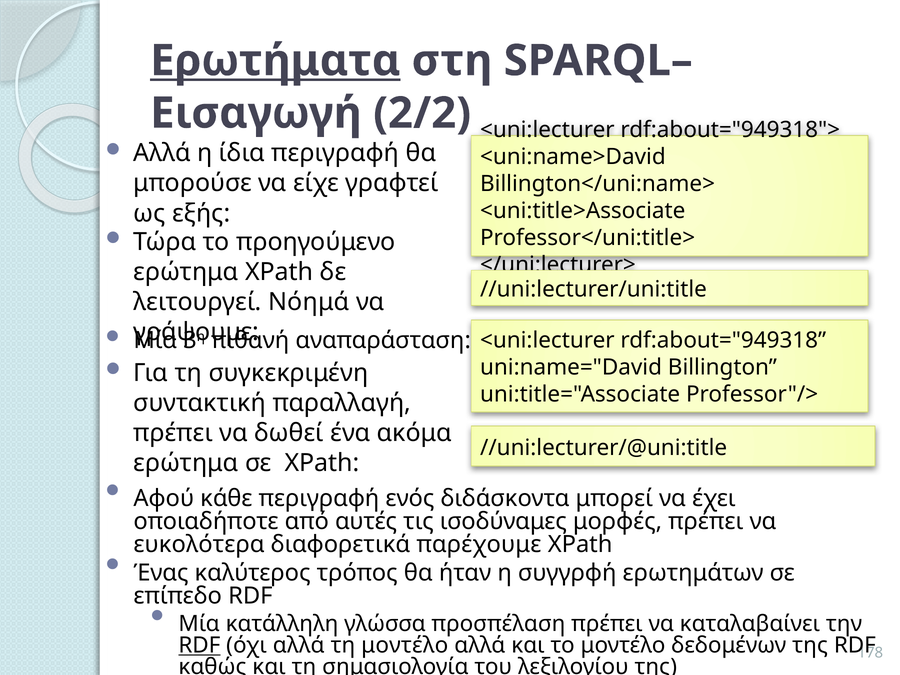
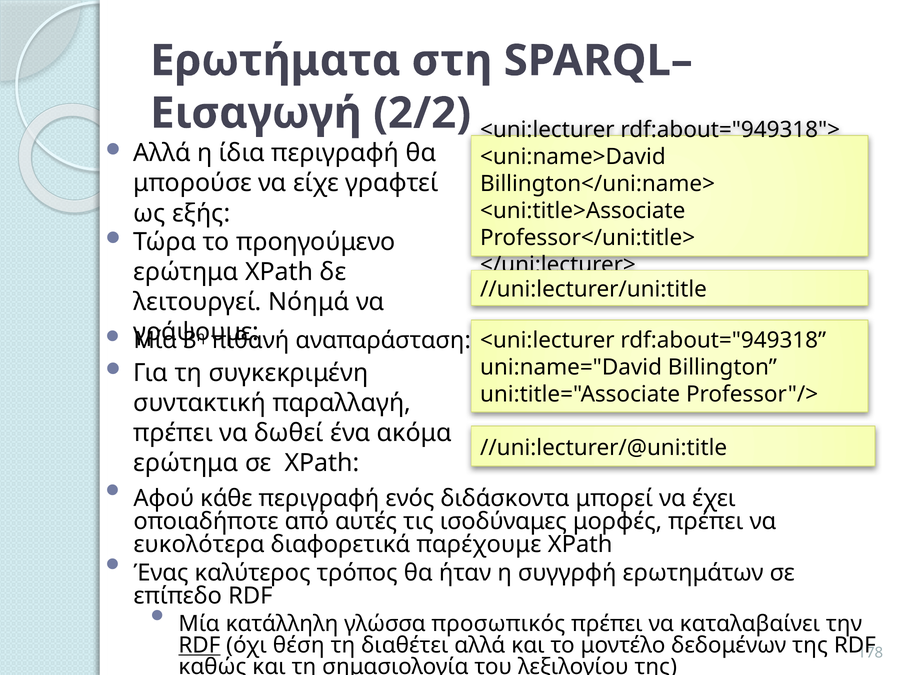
Ερωτήματα underline: present -> none (275, 61)
προσπέλαση: προσπέλαση -> προσωπικός (498, 624)
όχι αλλά: αλλά -> θέση (299, 645)
τη μοντέλο: μοντέλο -> διαθέτει (405, 645)
